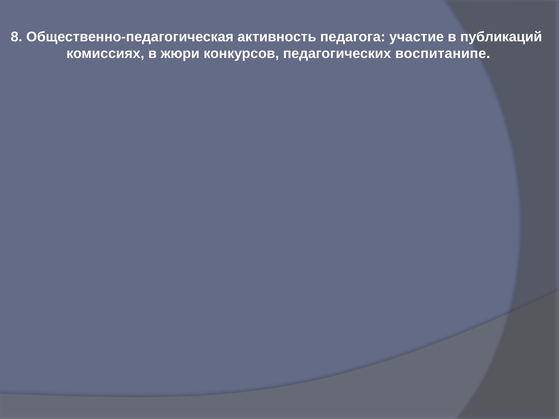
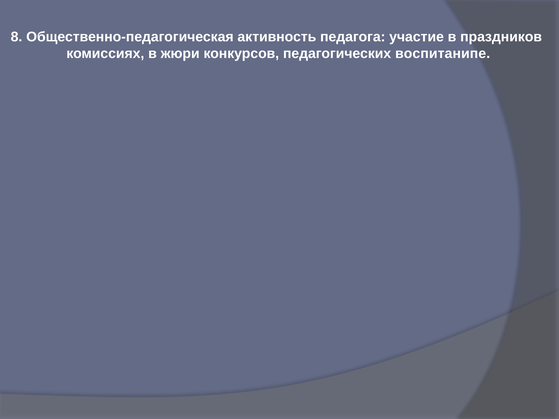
публикаций: публикаций -> праздников (501, 37)
